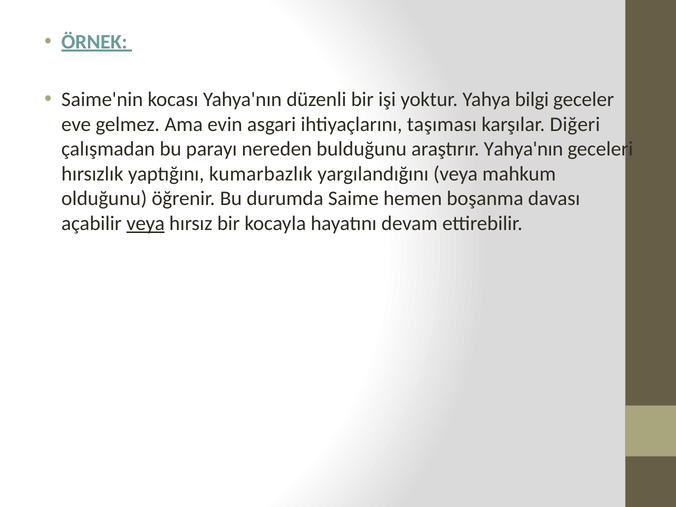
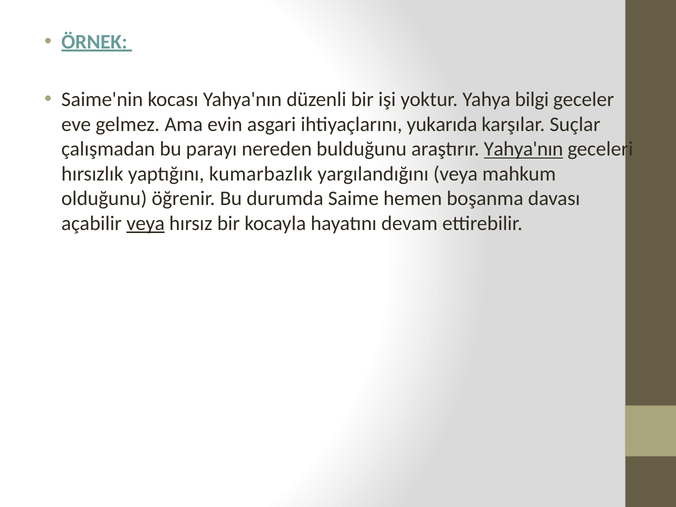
taşıması: taşıması -> yukarıda (442, 124)
Diğeri: Diğeri -> Suçlar (575, 124)
Yahya'nın underline: none -> present (524, 149)
